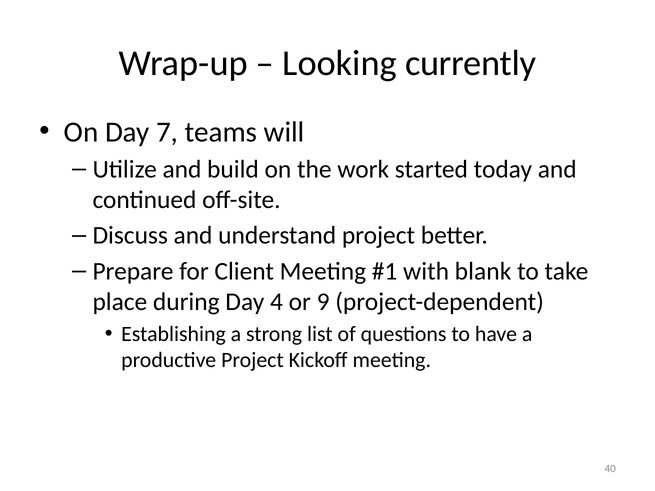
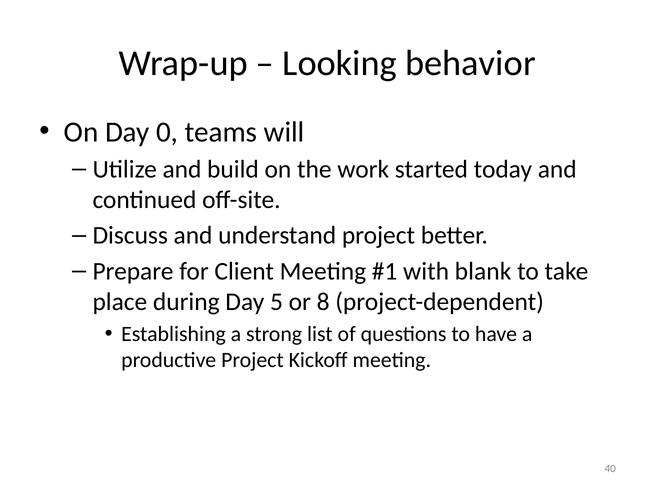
currently: currently -> behavior (470, 63)
7: 7 -> 0 (167, 132)
4: 4 -> 5 (276, 302)
9: 9 -> 8 (323, 302)
